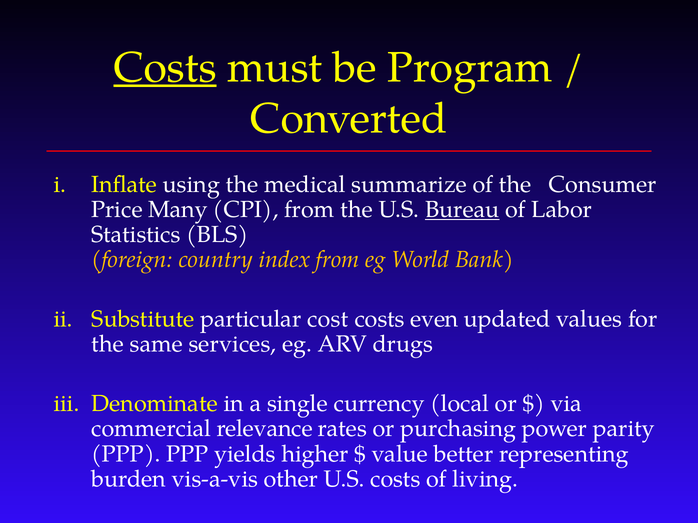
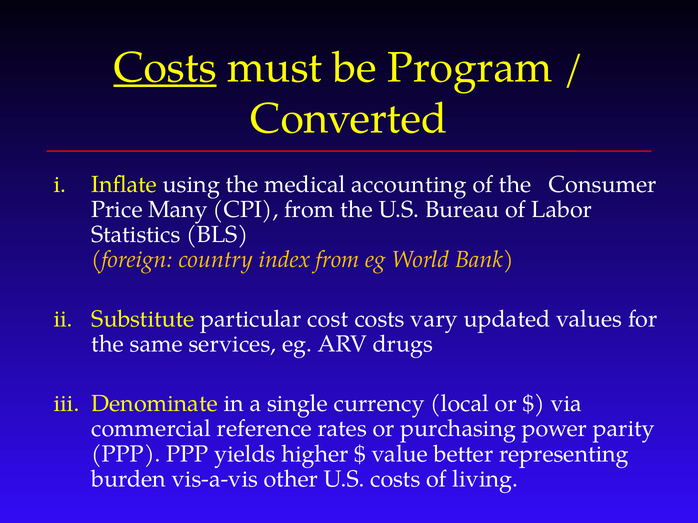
summarize: summarize -> accounting (409, 185)
Bureau underline: present -> none (462, 210)
even: even -> vary (434, 319)
relevance: relevance -> reference (264, 429)
